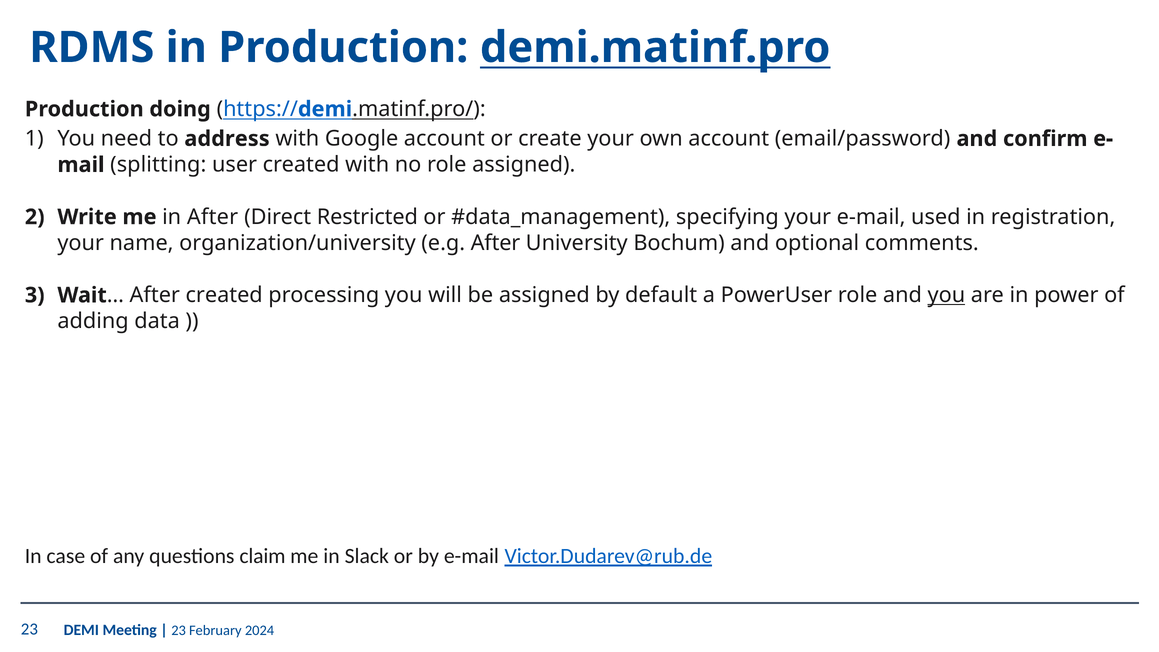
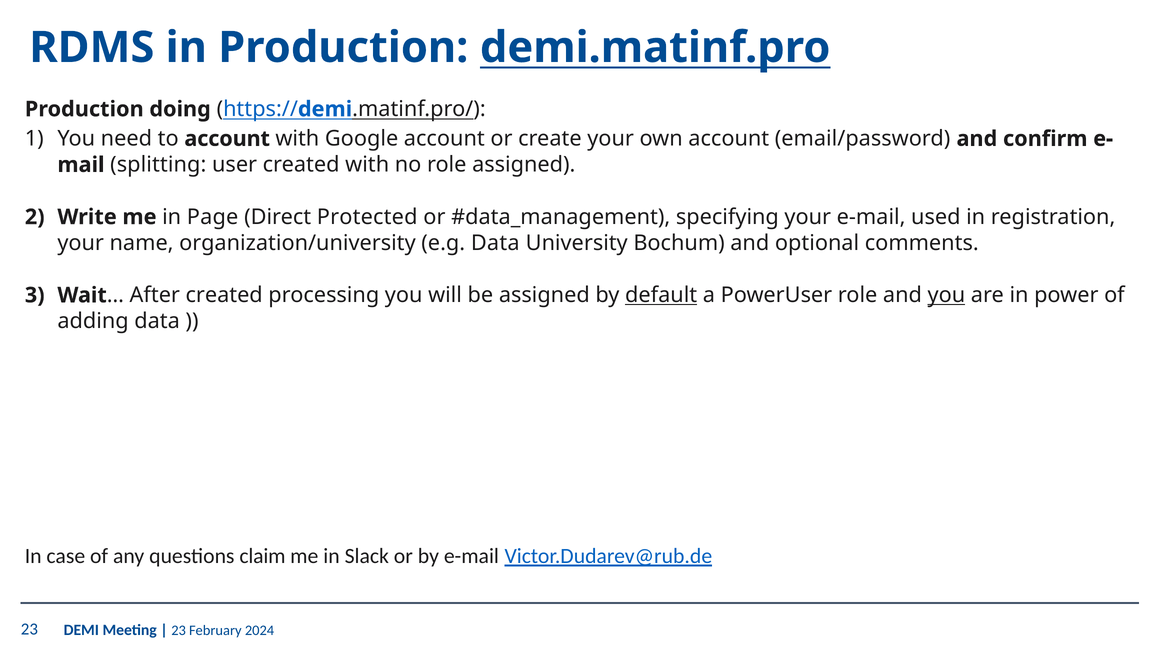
to address: address -> account (227, 139)
in After: After -> Page (213, 217)
Restricted: Restricted -> Protected (367, 217)
e.g After: After -> Data (495, 243)
default underline: none -> present (661, 295)
